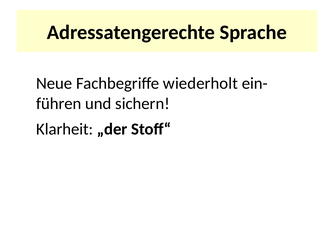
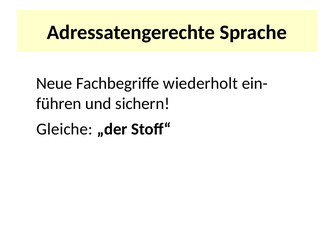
Klarheit: Klarheit -> Gleiche (65, 129)
